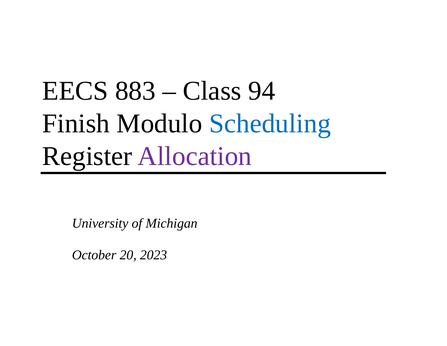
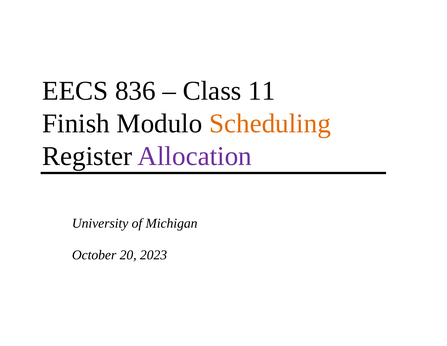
883: 883 -> 836 (135, 91)
94: 94 -> 11 (262, 91)
Scheduling colour: blue -> orange (270, 123)
